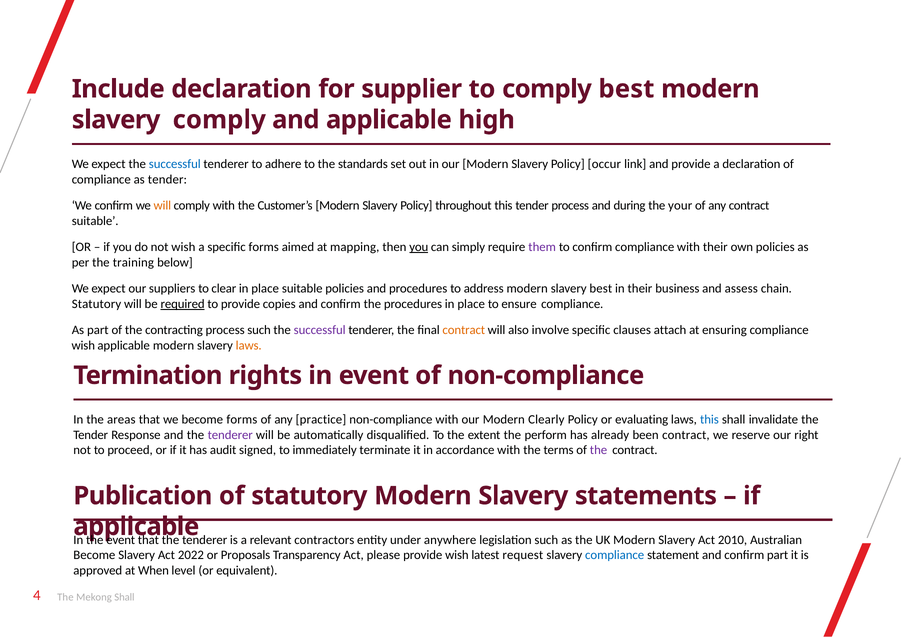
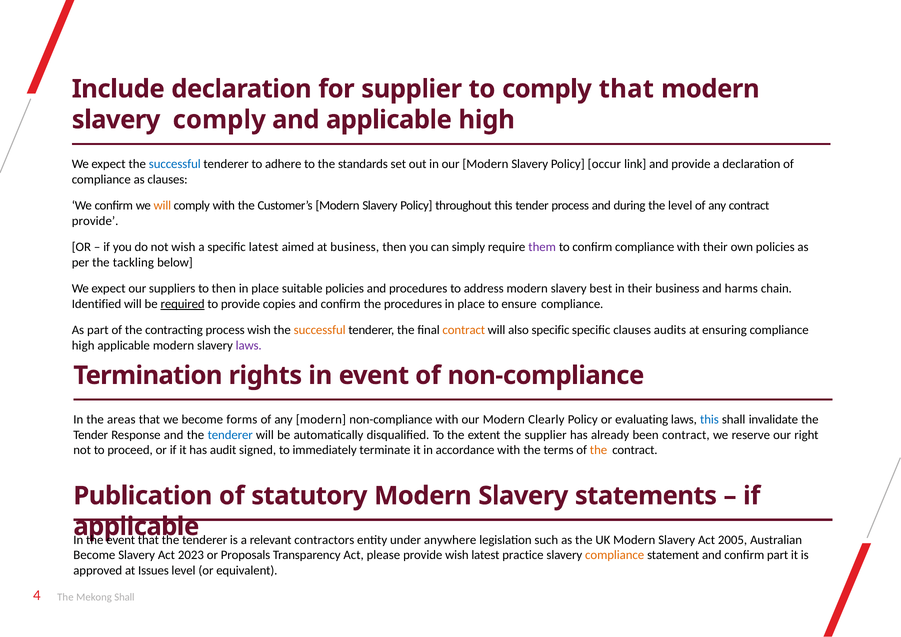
comply best: best -> that (626, 89)
as tender: tender -> clauses (168, 179)
the your: your -> level (680, 206)
suitable: suitable -> provide (95, 221)
specific forms: forms -> latest (264, 247)
at mapping: mapping -> business (355, 247)
you underline: present -> none (419, 247)
training: training -> tackling (133, 262)
to clear: clear -> then (224, 289)
assess: assess -> harms (741, 289)
Statutory: Statutory -> Identified (97, 304)
process such: such -> wish (259, 330)
successful colour: purple -> orange (320, 330)
also involve: involve -> specific (551, 330)
attach: attach -> audits (670, 330)
wish: wish -> high (83, 346)
laws colour: orange -> purple (249, 346)
any practice: practice -> modern (321, 420)
tenderer colour: purple -> blue (230, 435)
the perform: perform -> supplier (546, 435)
the colour: purple -> orange (599, 450)
2010: 2010 -> 2005 (733, 540)
2022: 2022 -> 2023 (191, 555)
request: request -> practice (523, 555)
compliance colour: blue -> orange (615, 555)
When: When -> Issues (153, 571)
